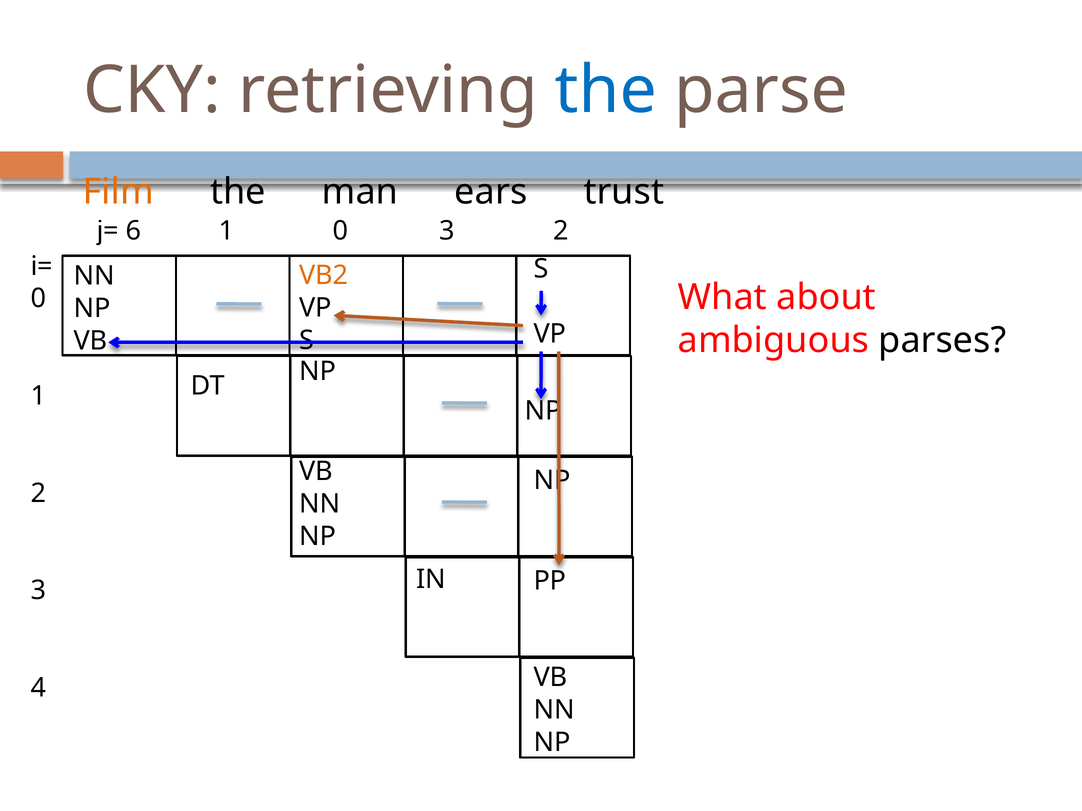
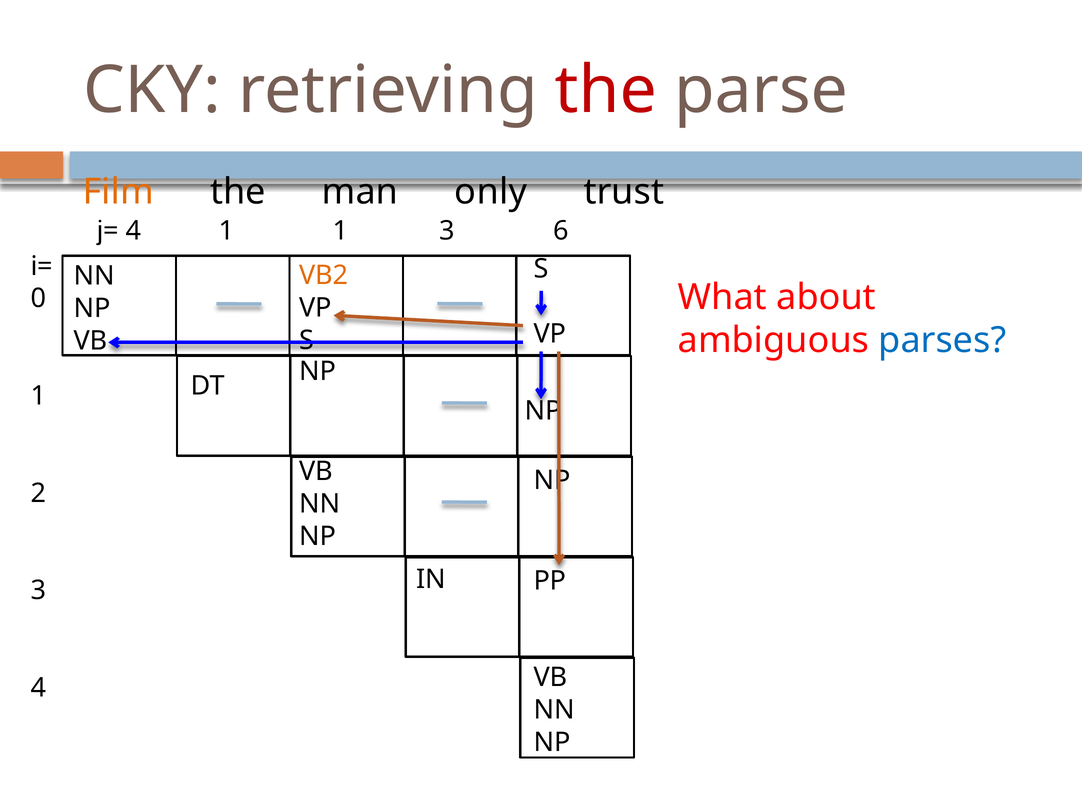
the colour: blue -> red (606, 90)
ears: ears -> only (491, 192)
6: 6 -> 4 (134, 231)
1 0: 0 -> 1 (340, 231)
3 2: 2 -> 6 (561, 231)
parses colour: black -> blue (942, 341)
